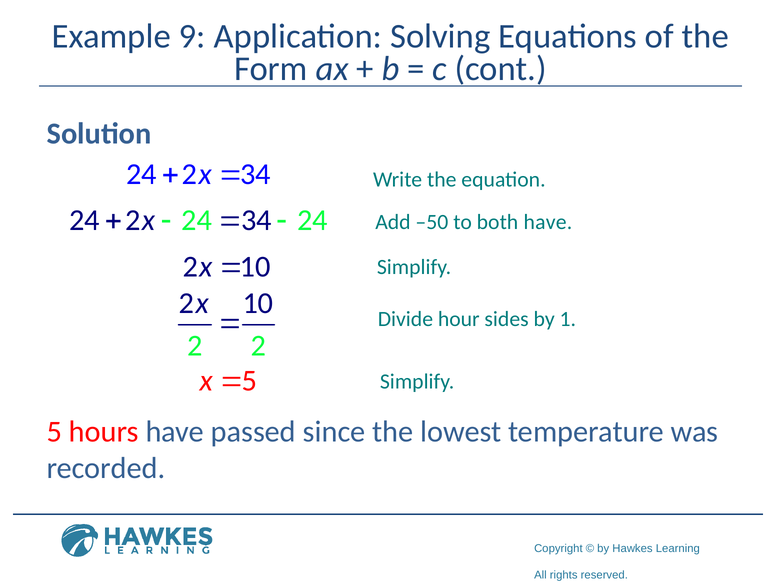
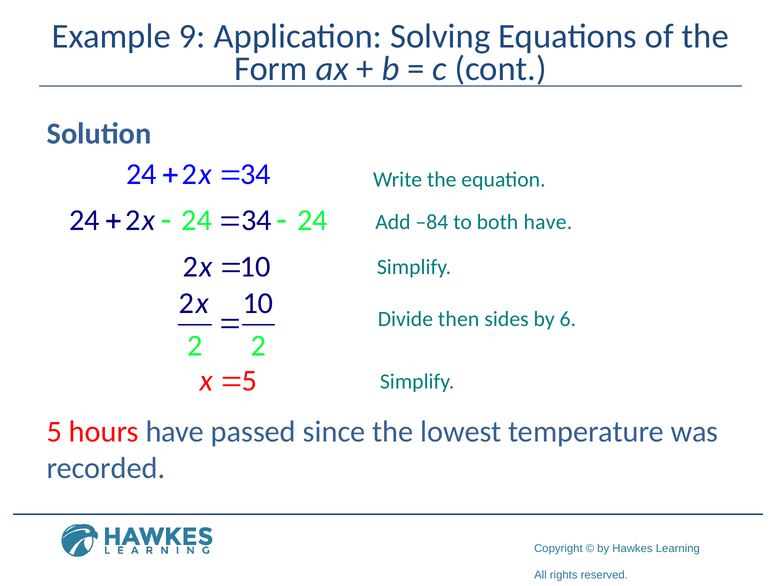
–50: –50 -> –84 (432, 222)
hour: hour -> then (459, 319)
by 1: 1 -> 6 (568, 319)
